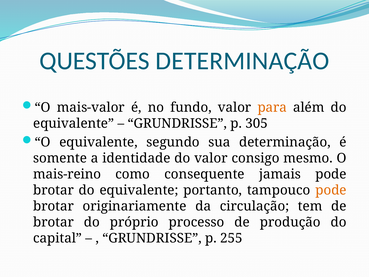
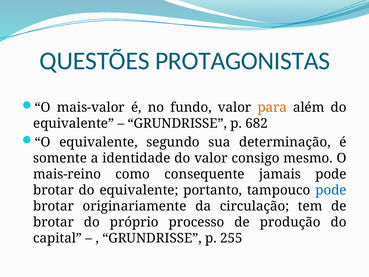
QUESTÕES DETERMINAÇÃO: DETERMINAÇÃO -> PROTAGONISTAS (243, 61)
305: 305 -> 682 (257, 123)
pode colour: orange -> blue (331, 190)
